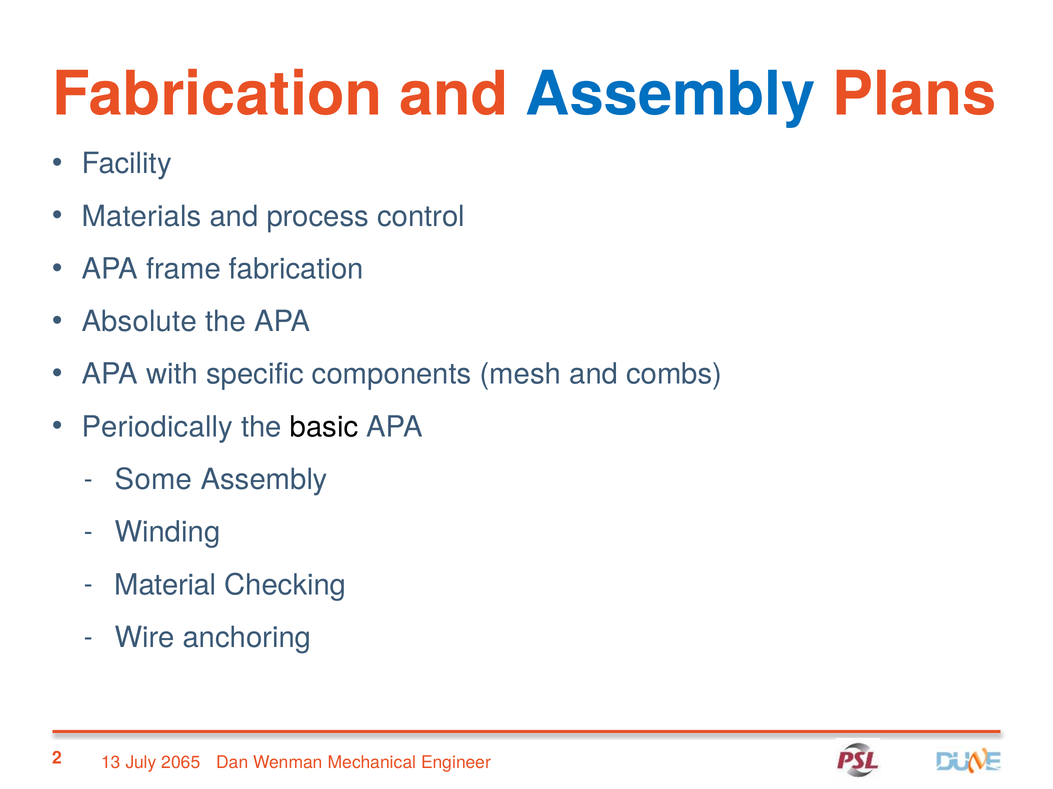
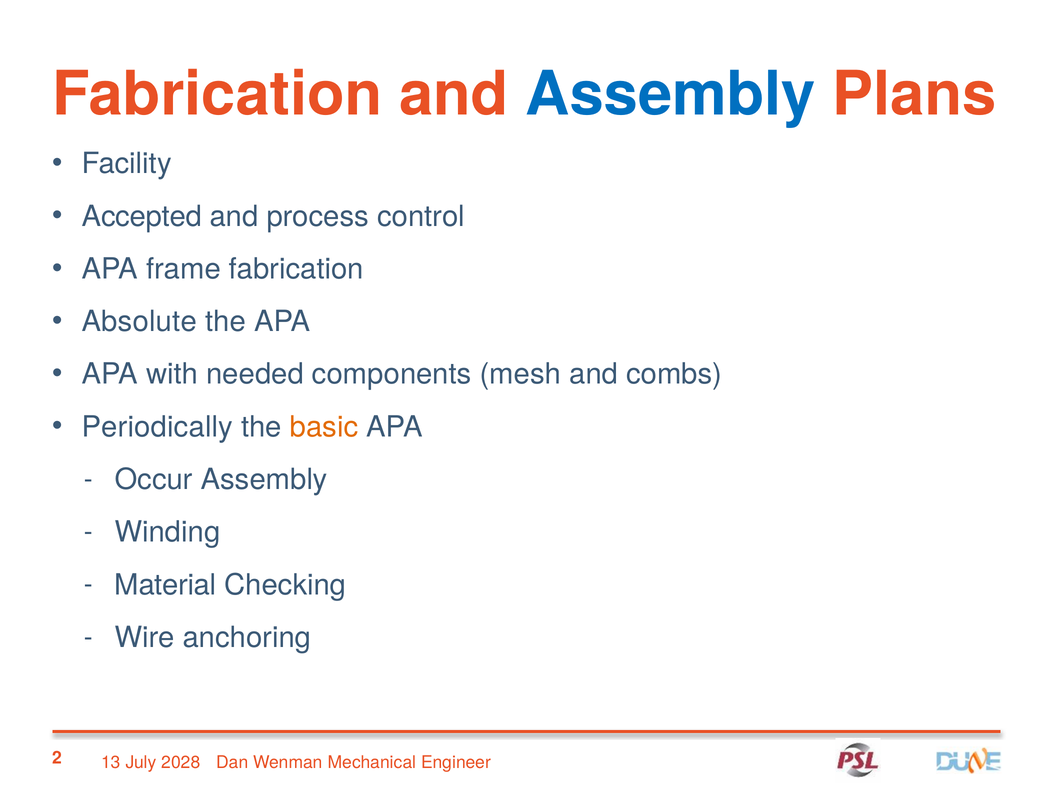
Materials: Materials -> Accepted (142, 217)
specific: specific -> needed (255, 375)
basic colour: black -> orange (324, 427)
Some: Some -> Occur (154, 480)
2065: 2065 -> 2028 (181, 763)
